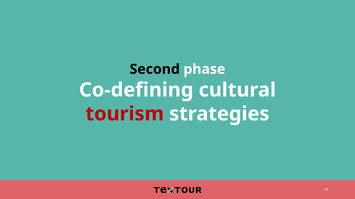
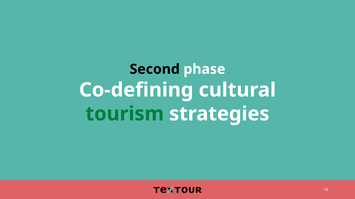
tourism colour: red -> green (125, 114)
